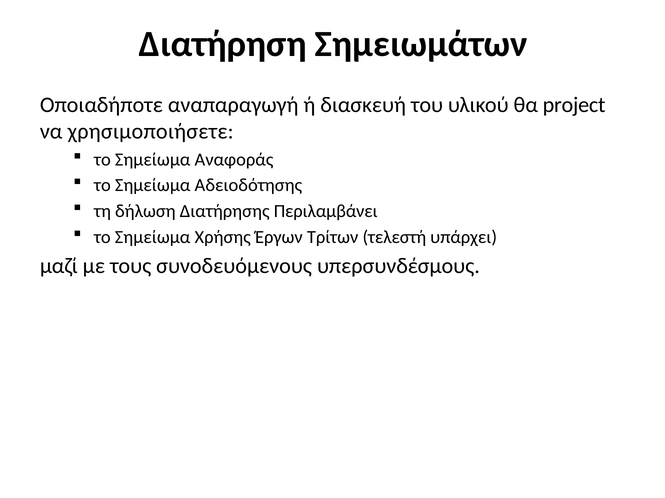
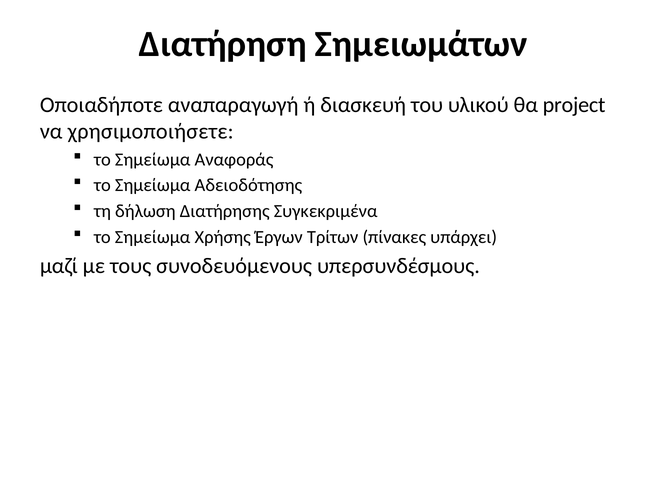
Περιλαμβάνει: Περιλαμβάνει -> Συγκεκριμένα (326, 211)
τελεστή: τελεστή -> πίνακες (394, 237)
